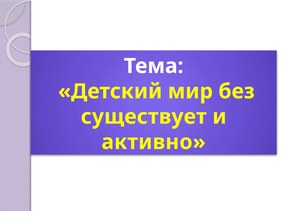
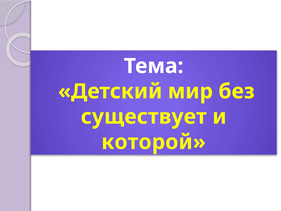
активно: активно -> которой (154, 142)
